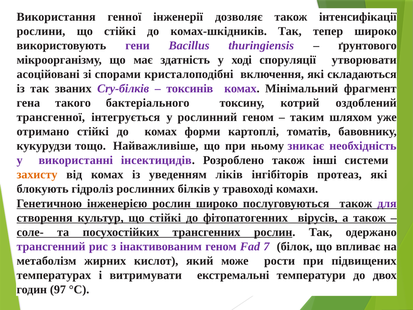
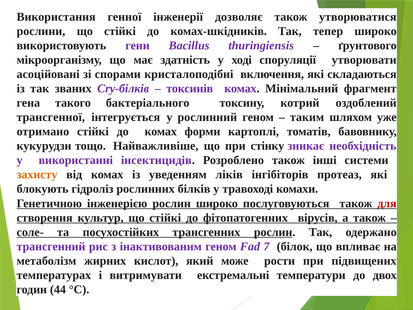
інтенсифікації: інтенсифікації -> утворюватися (358, 17)
ньому: ньому -> стінку (267, 146)
для colour: purple -> red (387, 203)
97: 97 -> 44 (58, 289)
